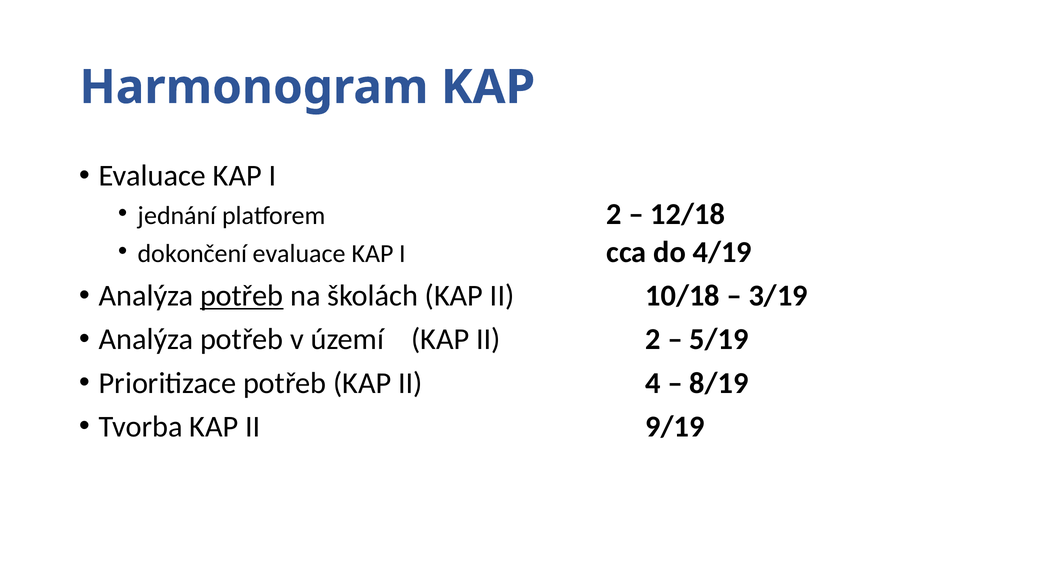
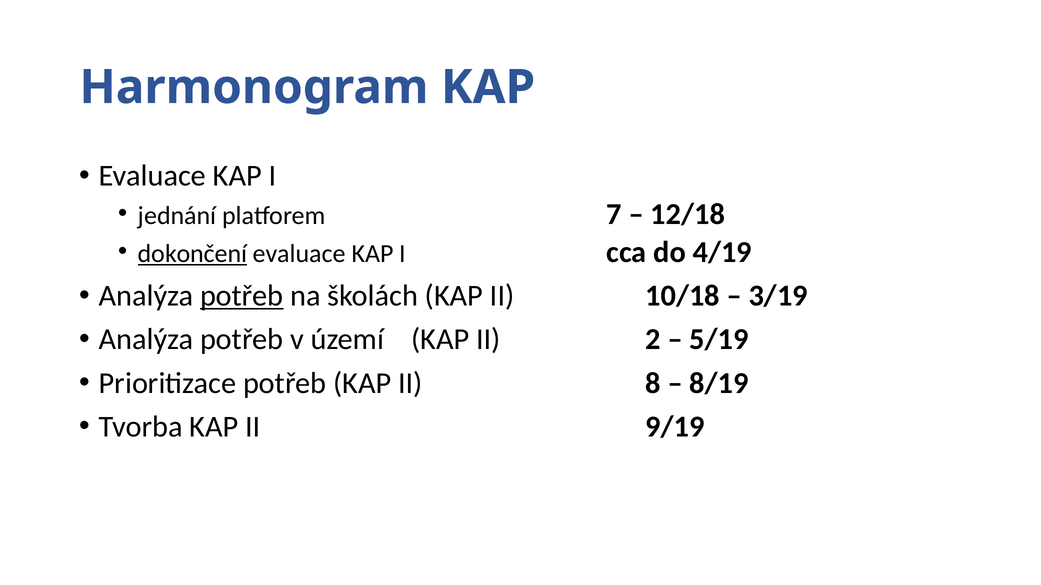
platforem 2: 2 -> 7 (614, 214)
dokončení underline: none -> present (193, 254)
4: 4 -> 8 (653, 383)
